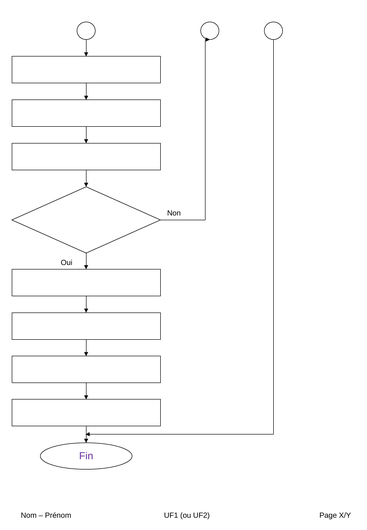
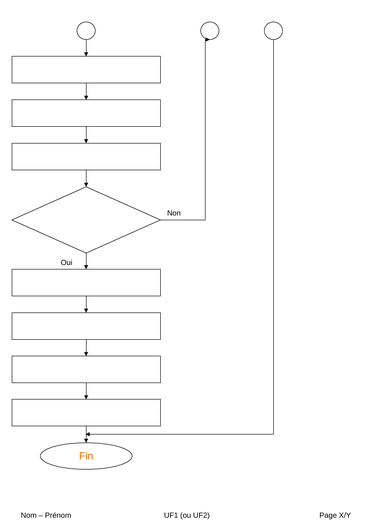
Fin colour: purple -> orange (86, 456)
